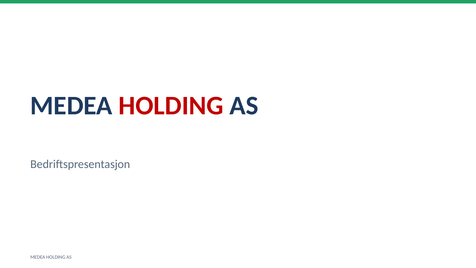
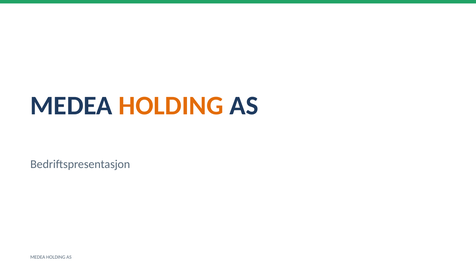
HOLDING colour: red -> orange (171, 106)
